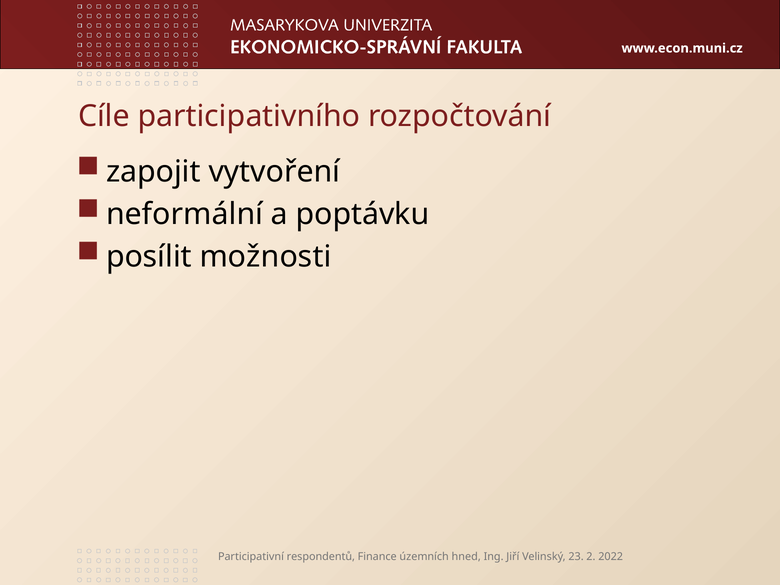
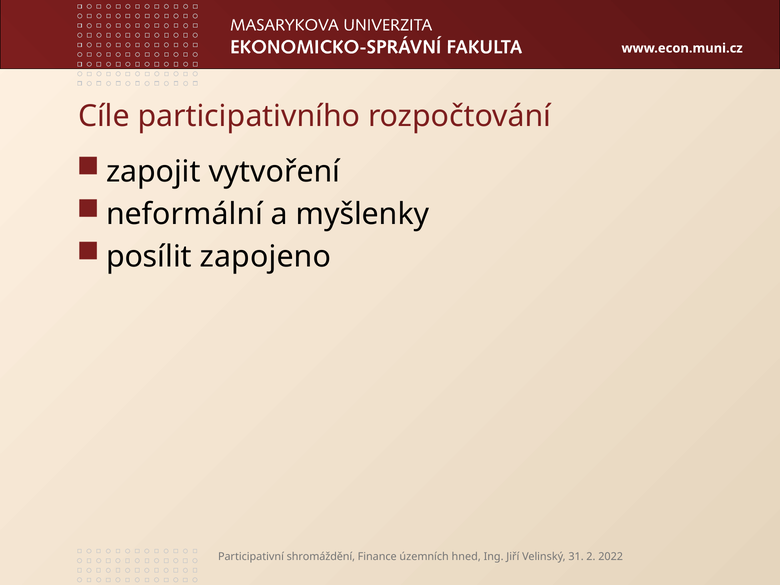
poptávku: poptávku -> myšlenky (363, 214)
možnosti: možnosti -> zapojeno (265, 257)
respondentů: respondentů -> shromáždění (321, 557)
23: 23 -> 31 (576, 557)
